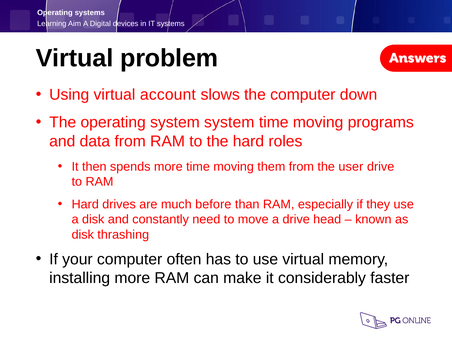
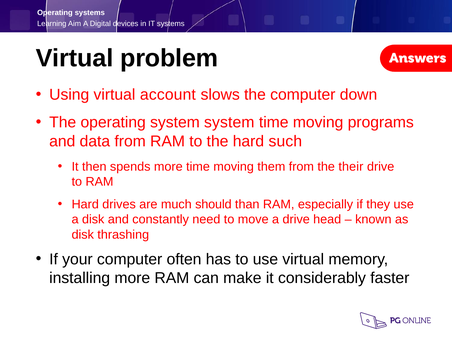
roles: roles -> such (285, 141)
user: user -> their (351, 167)
before: before -> should (213, 204)
